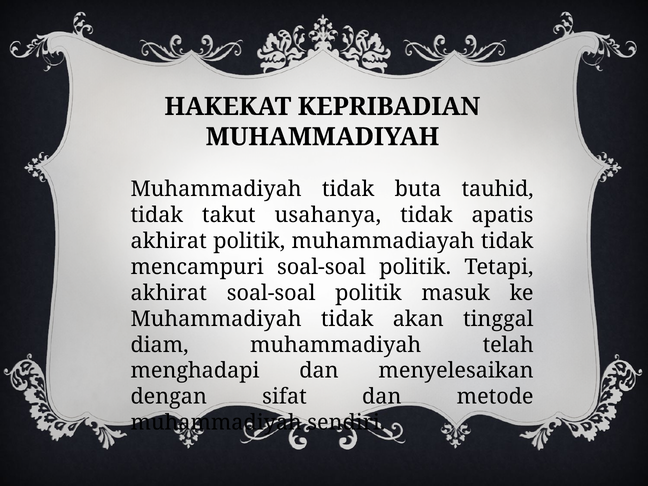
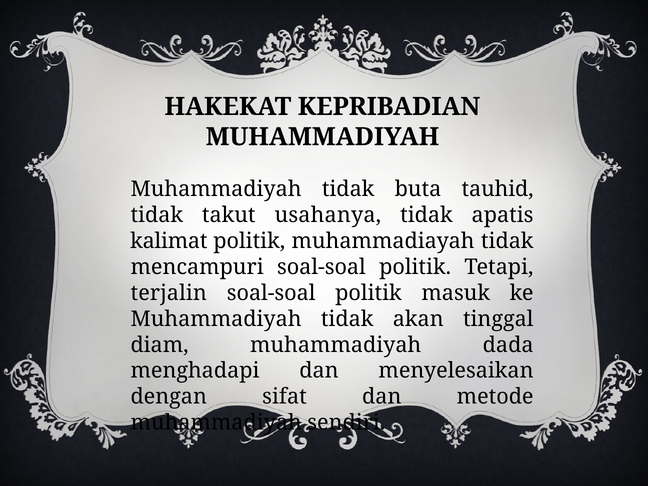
akhirat: akhirat -> kalimat (169, 241)
akhirat: akhirat -> terjalin (169, 293)
telah: telah -> dada (508, 345)
